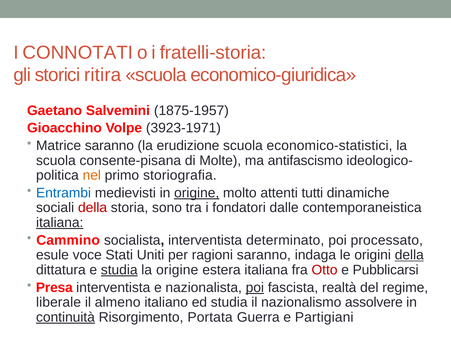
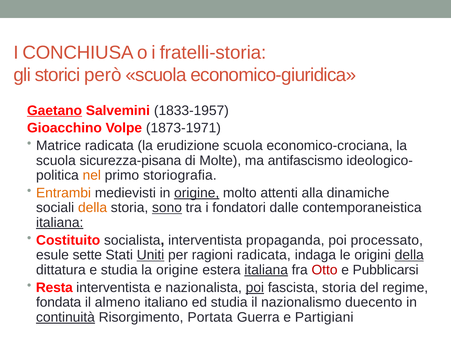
CONNOTATI: CONNOTATI -> CONCHIUSA (78, 53)
ritira: ritira -> però (103, 75)
Gaetano underline: none -> present (55, 111)
1875-1957: 1875-1957 -> 1833-1957 (191, 111)
3923-1971: 3923-1971 -> 1873-1971 (183, 128)
Matrice saranno: saranno -> radicata (109, 146)
economico-statistici: economico-statistici -> economico-crociana (330, 146)
consente-pisana: consente-pisana -> sicurezza-pisana (130, 161)
Entrambi colour: blue -> orange (64, 193)
tutti: tutti -> alla (312, 193)
della colour: red -> orange (93, 208)
sono underline: none -> present (167, 208)
Cammino: Cammino -> Costituito (68, 240)
determinato: determinato -> propaganda (285, 240)
voce: voce -> sette (87, 255)
Uniti underline: none -> present (151, 255)
ragioni saranno: saranno -> radicata (264, 255)
studia underline: present -> none (119, 270)
italiana underline: none -> present (266, 270)
Presa: Presa -> Resta (54, 288)
fascista realtà: realtà -> storia (339, 288)
liberale: liberale -> fondata (59, 303)
assolvere: assolvere -> duecento (374, 303)
